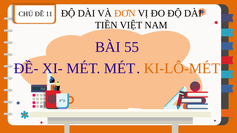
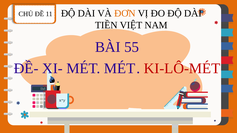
KI-LÔ-MÉT colour: orange -> red (182, 69)
